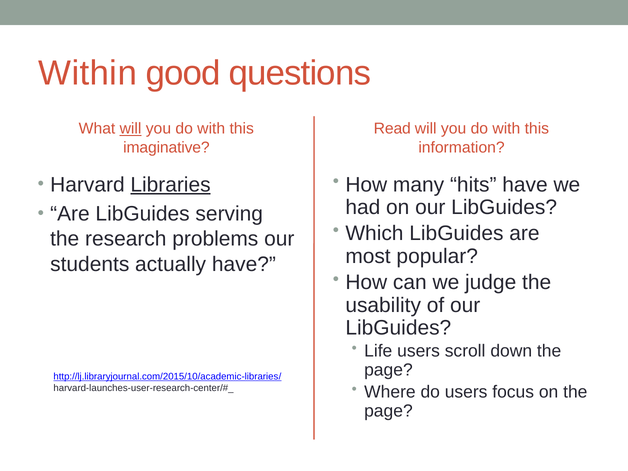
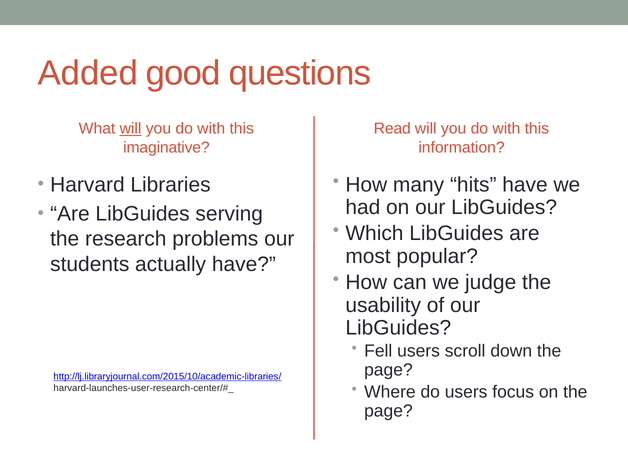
Within: Within -> Added (88, 73)
Libraries underline: present -> none (170, 185)
Life: Life -> Fell (378, 351)
